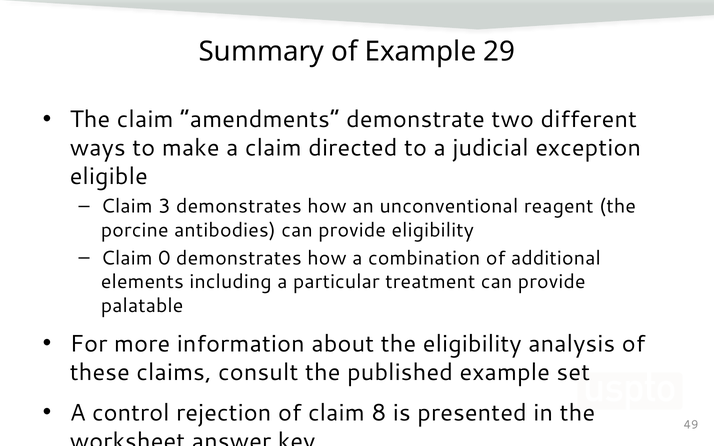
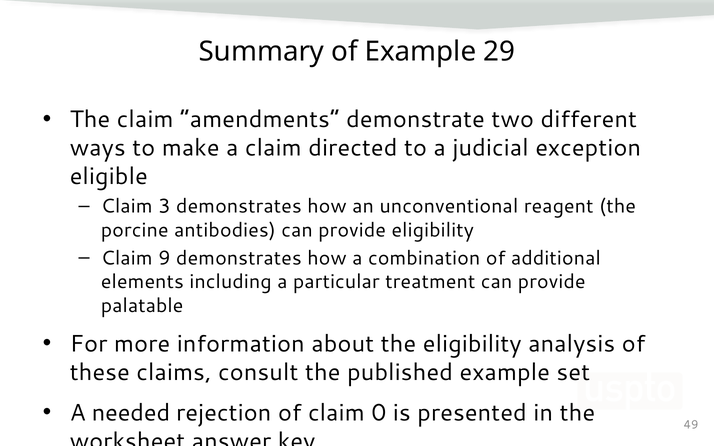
0: 0 -> 9 (164, 258)
control: control -> needed (131, 413)
8: 8 -> 0 (379, 413)
